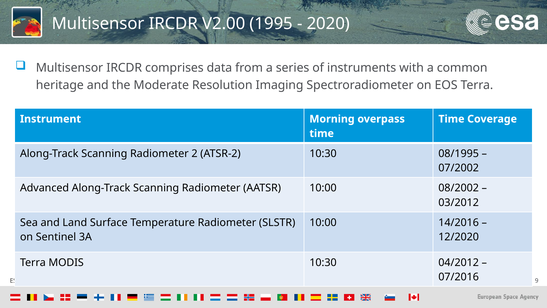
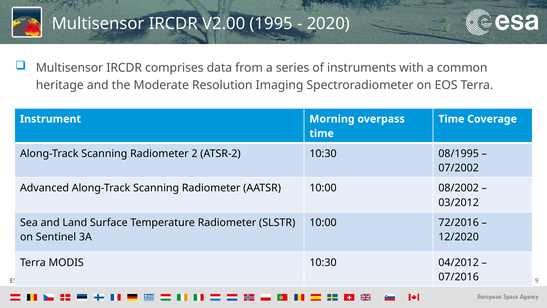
14/2016: 14/2016 -> 72/2016 (459, 222)
